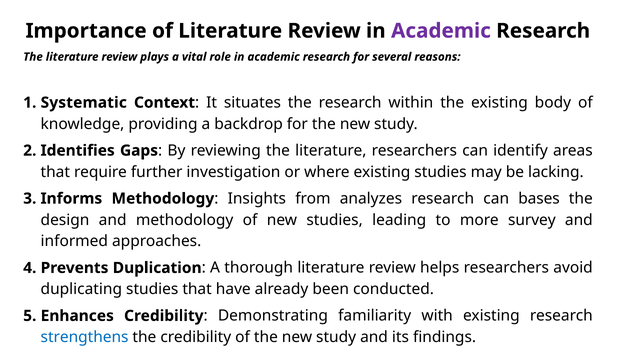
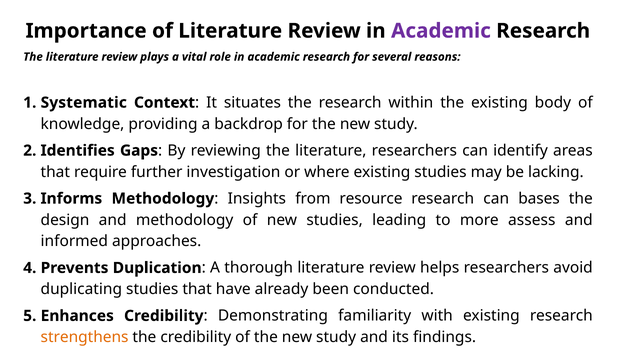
analyzes: analyzes -> resource (371, 198)
survey: survey -> assess (532, 220)
strengthens colour: blue -> orange (85, 337)
